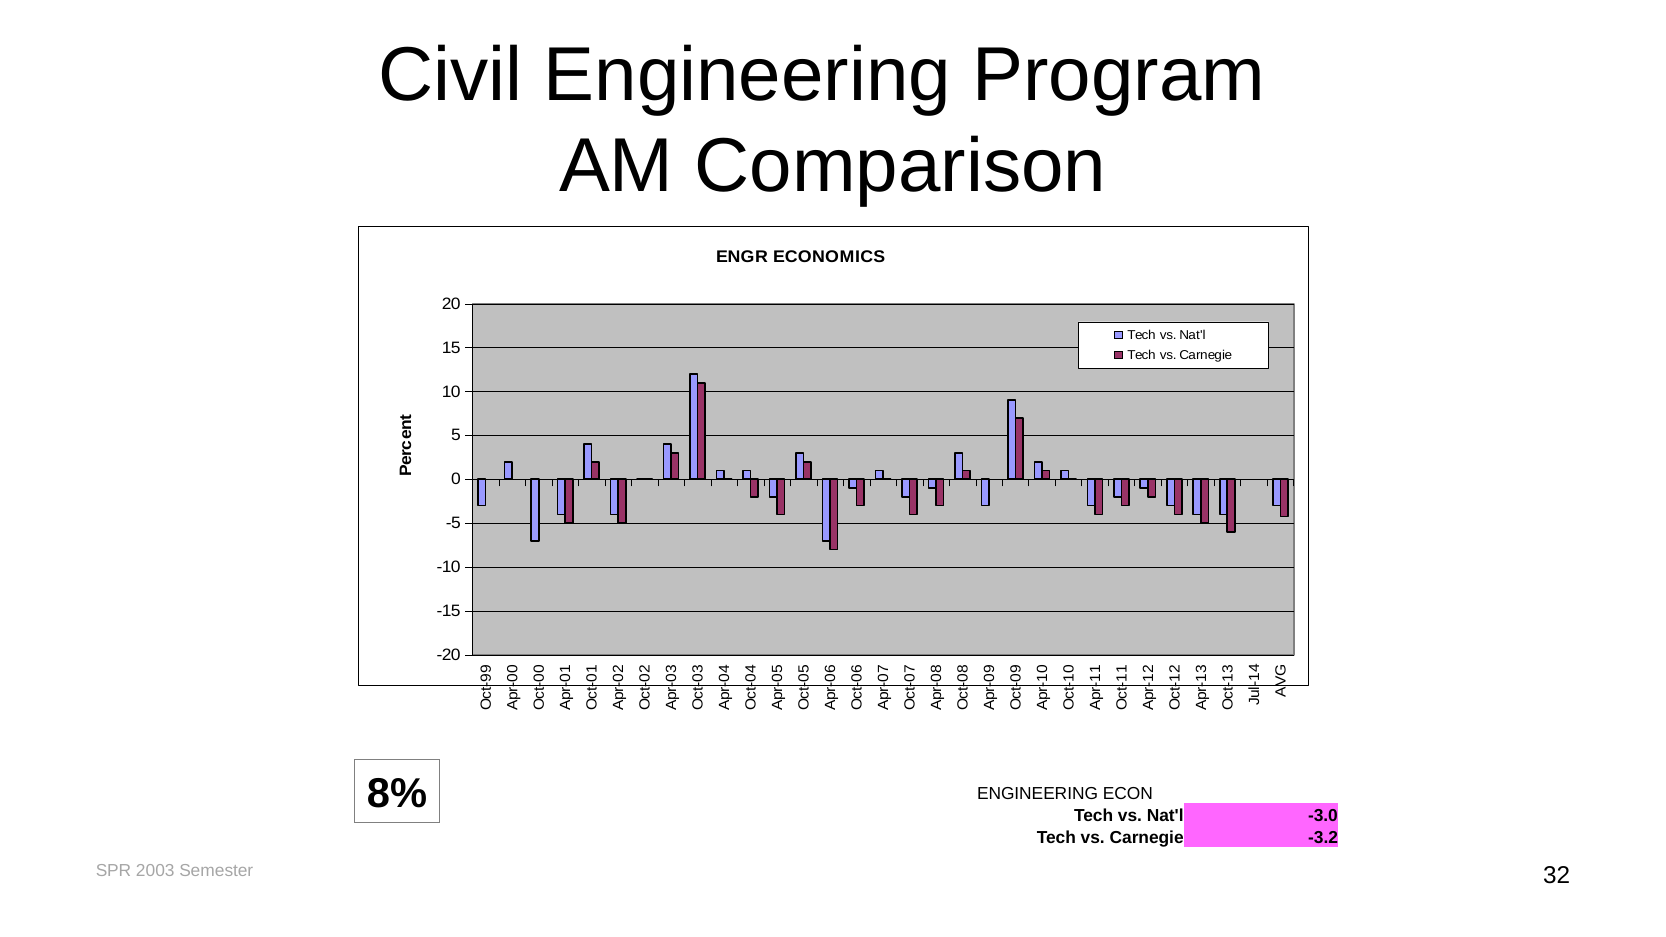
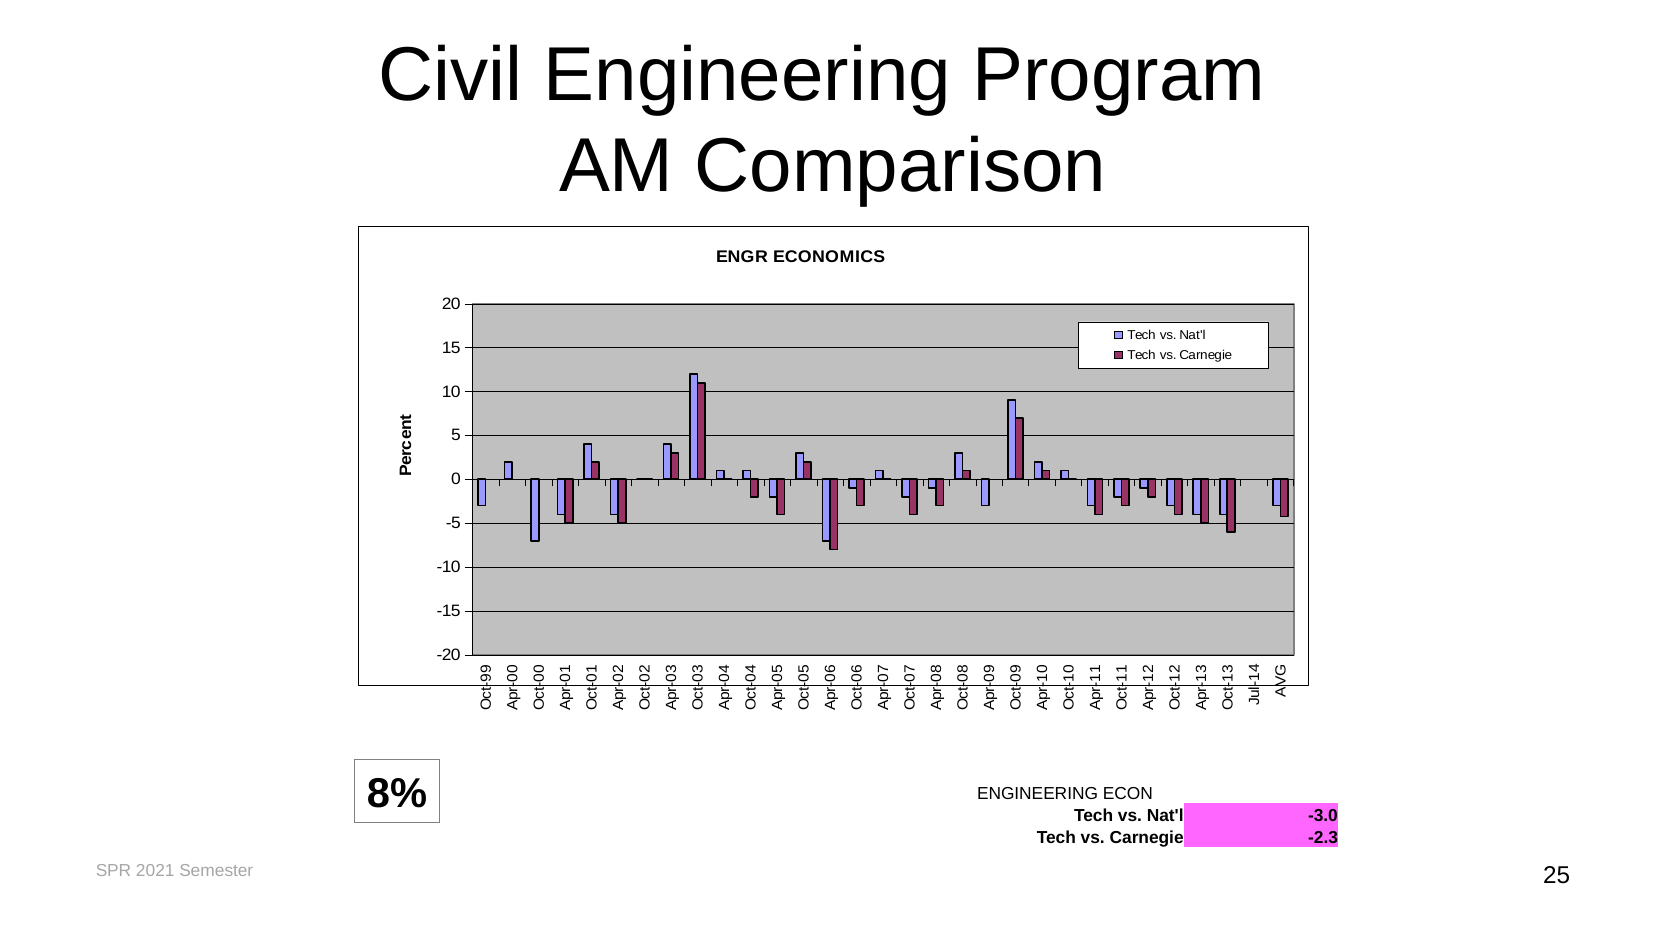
-3.2: -3.2 -> -2.3 (1323, 838)
2003: 2003 -> 2021 (155, 871)
32: 32 -> 25 (1557, 876)
